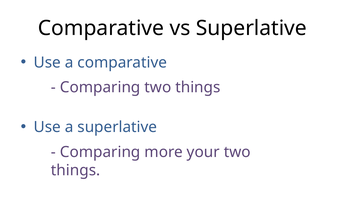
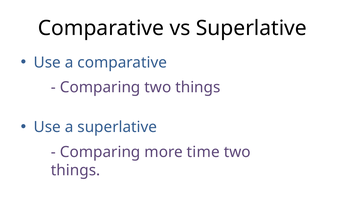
your: your -> time (203, 152)
